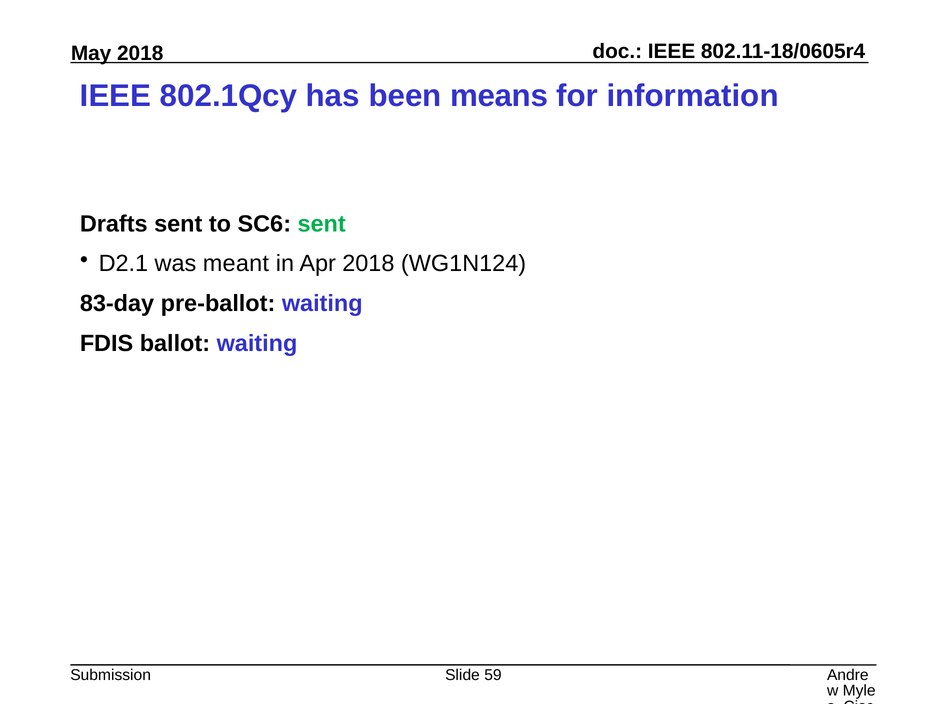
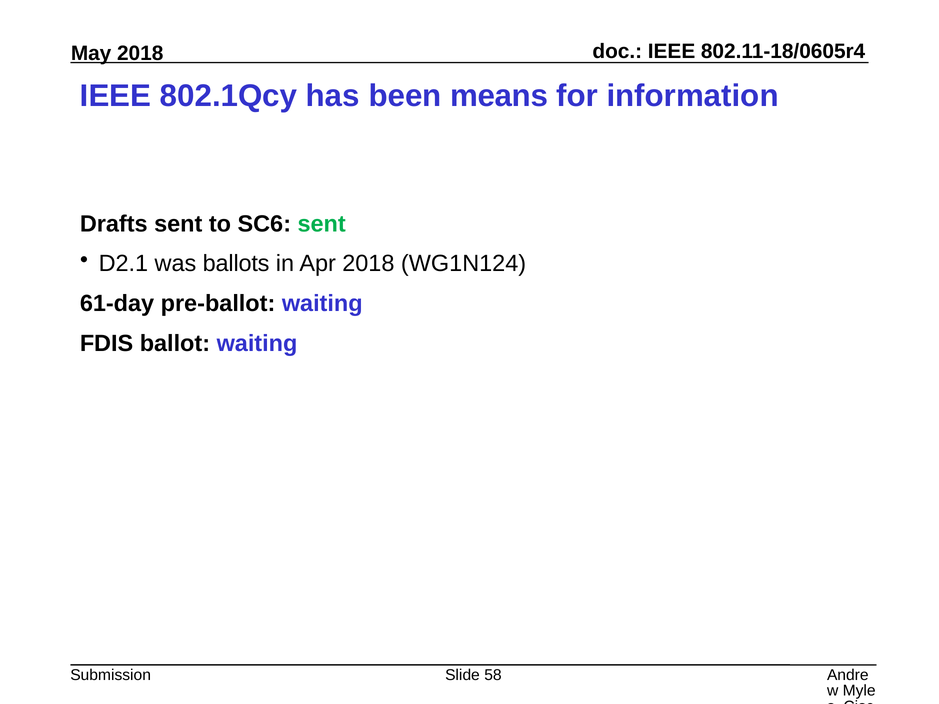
meant: meant -> ballots (236, 264)
83-day: 83-day -> 61-day (117, 304)
59: 59 -> 58 (493, 675)
